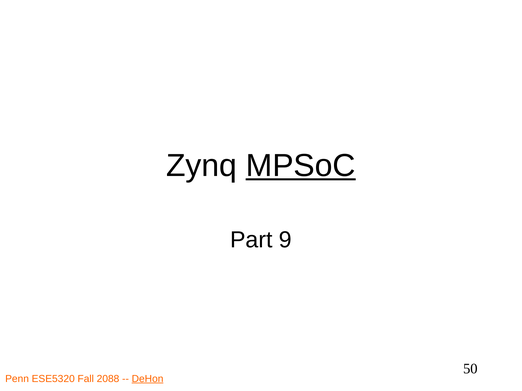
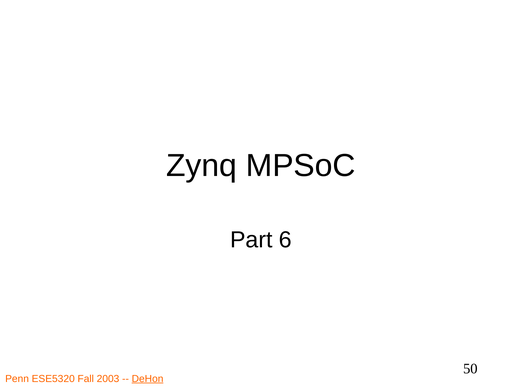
MPSoC underline: present -> none (301, 166)
9: 9 -> 6 (285, 240)
2088: 2088 -> 2003 (108, 379)
